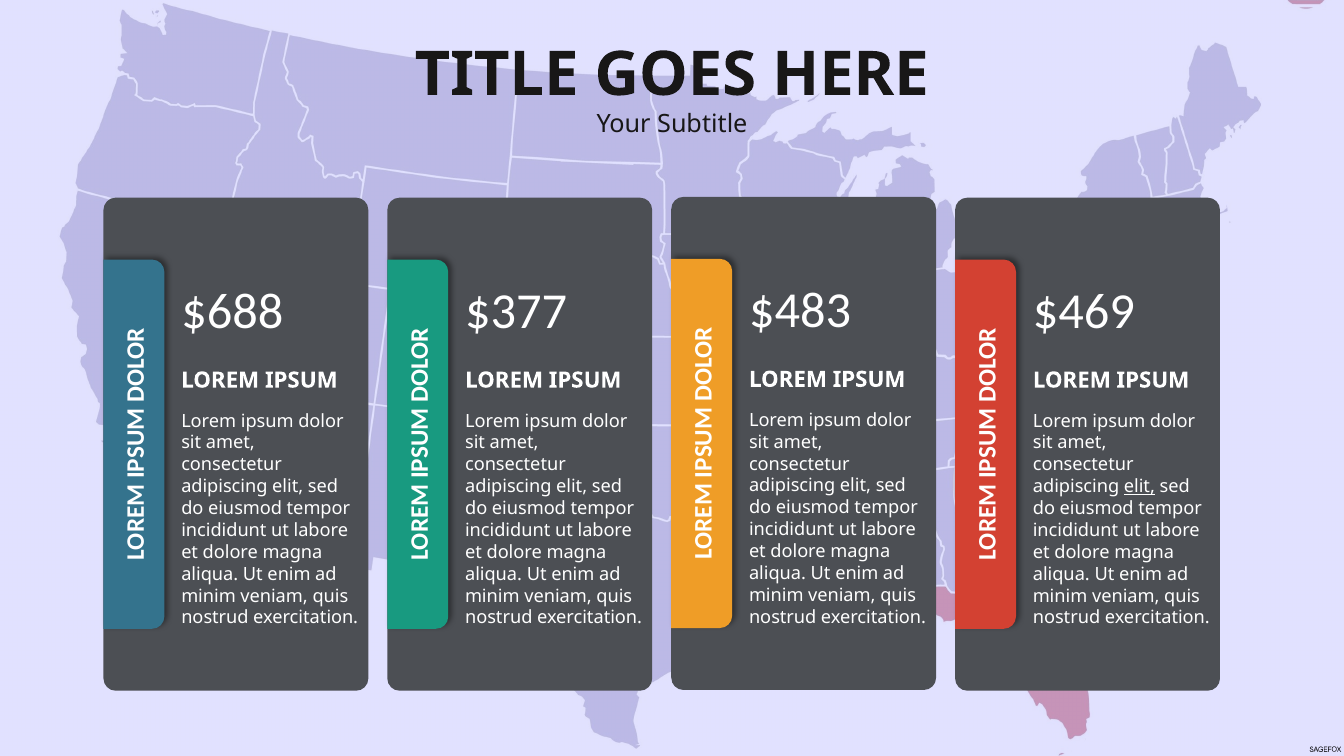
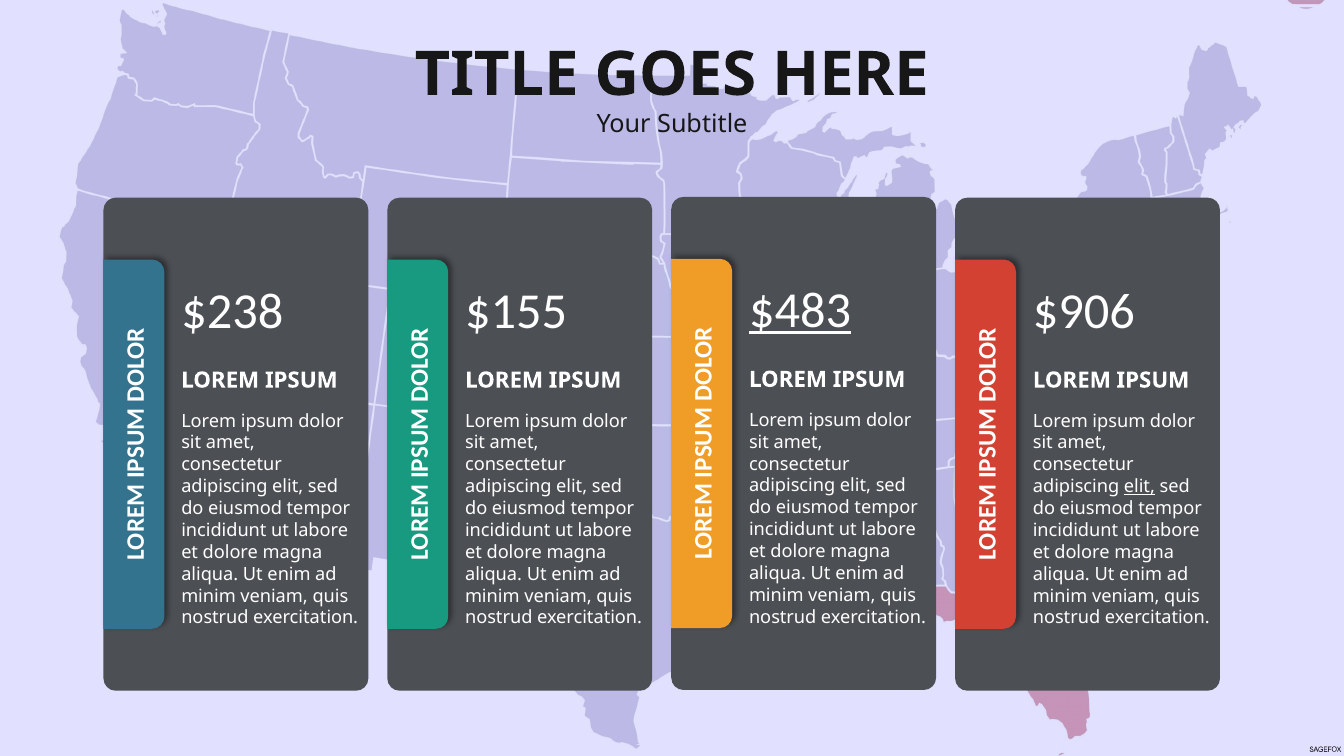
$483 underline: none -> present (800, 311)
$688: $688 -> $238 (232, 312)
$377: $377 -> $155 (516, 312)
$469: $469 -> $906 (1084, 312)
